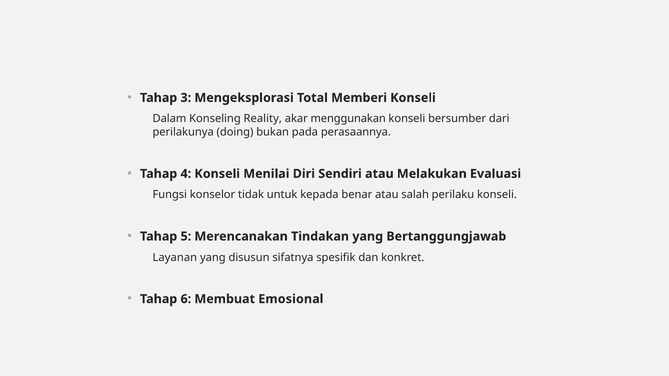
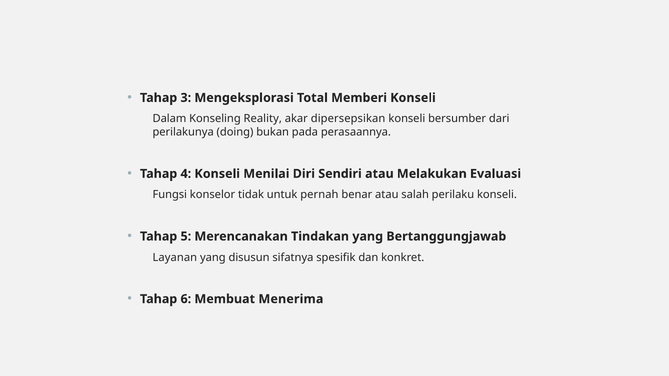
menggunakan: menggunakan -> dipersepsikan (348, 119)
kepada: kepada -> pernah (319, 195)
Emosional: Emosional -> Menerima (291, 299)
